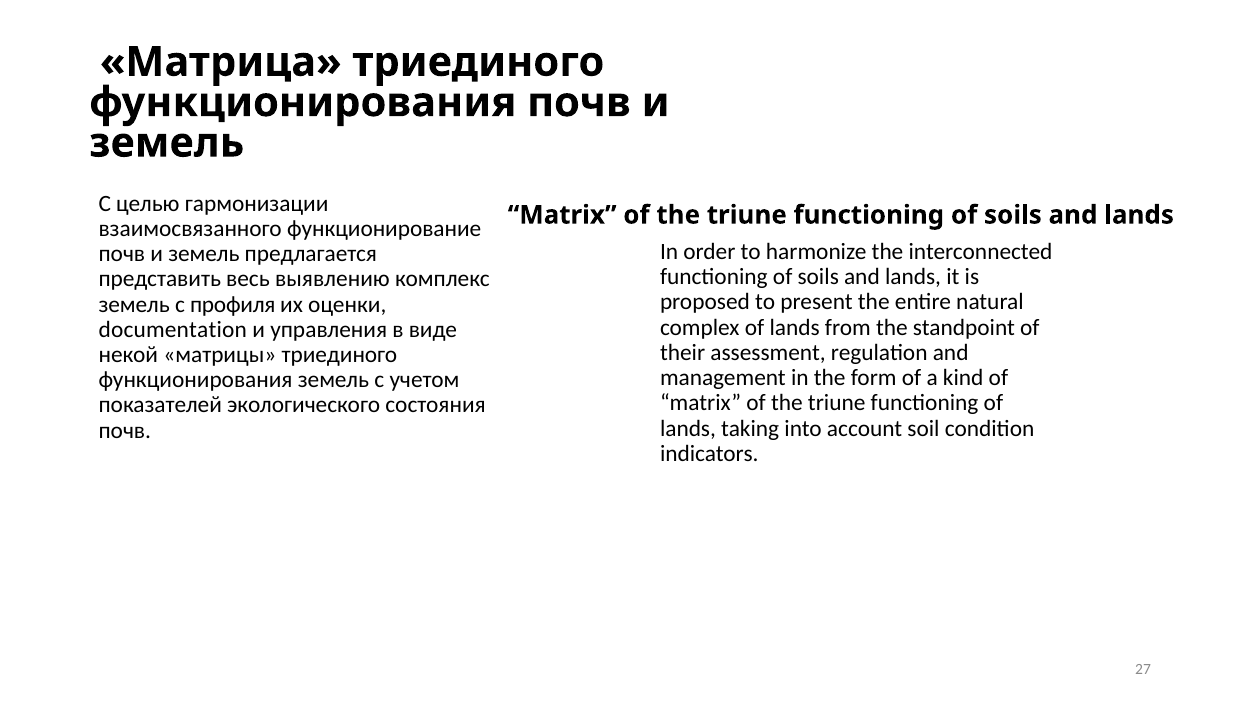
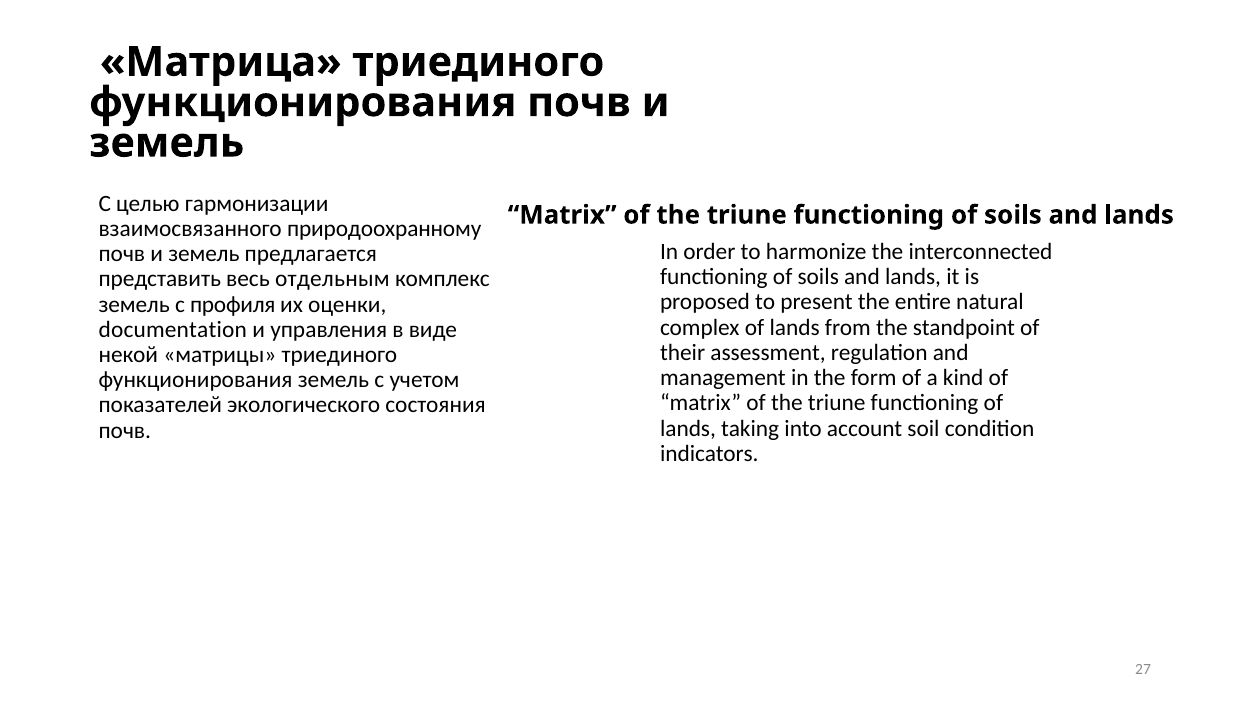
функционирование: функционирование -> природоохранному (384, 229)
выявлению: выявлению -> отдельным (332, 279)
